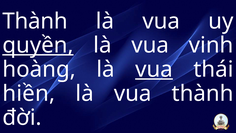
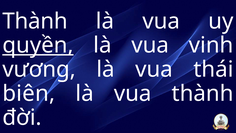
hoàng: hoàng -> vương (39, 69)
vua underline: present -> none (154, 69)
hiền: hiền -> biên (29, 93)
